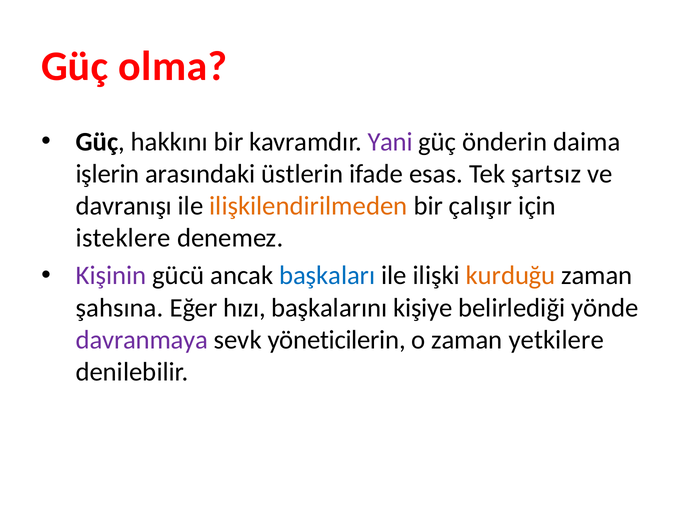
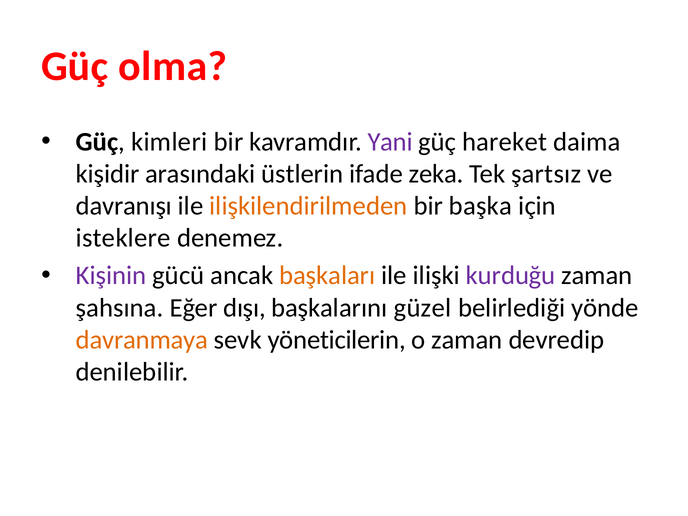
hakkını: hakkını -> kimleri (169, 142)
önderin: önderin -> hareket (505, 142)
işlerin: işlerin -> kişidir (108, 174)
esas: esas -> zeka (436, 174)
çalışır: çalışır -> başka (481, 206)
başkaları colour: blue -> orange (327, 276)
kurduğu colour: orange -> purple (511, 276)
hızı: hızı -> dışı (245, 308)
kişiye: kişiye -> güzel (423, 308)
davranmaya colour: purple -> orange (142, 340)
yetkilere: yetkilere -> devredip (556, 340)
